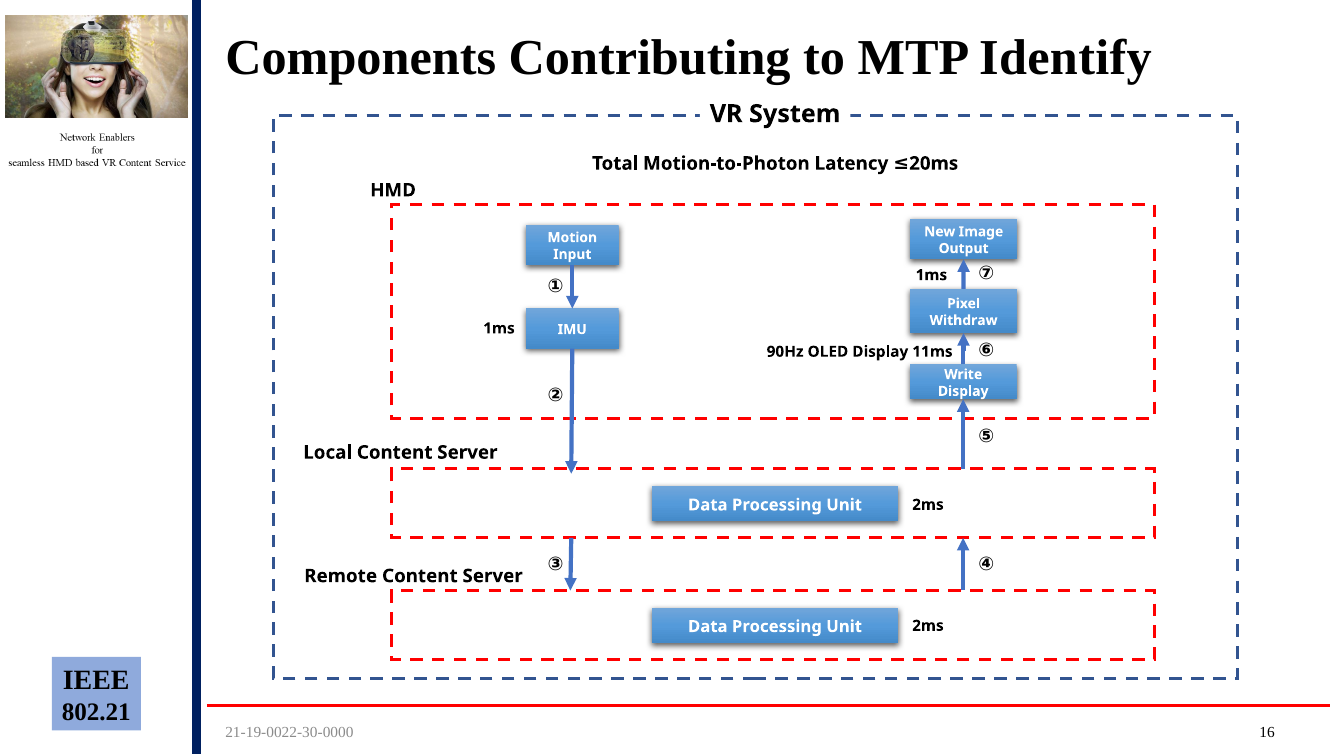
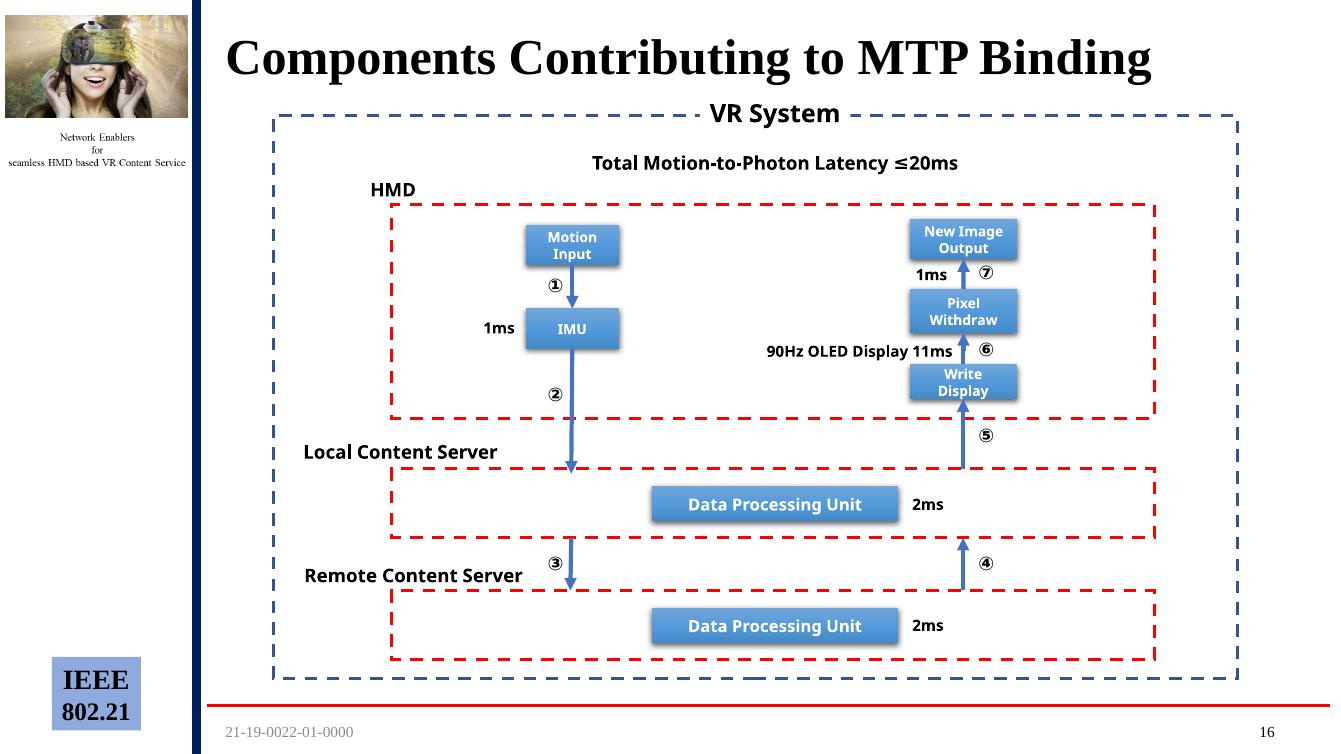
Identify: Identify -> Binding (1065, 58)
21-19-0022-30-0000: 21-19-0022-30-0000 -> 21-19-0022-01-0000 (289, 733)
